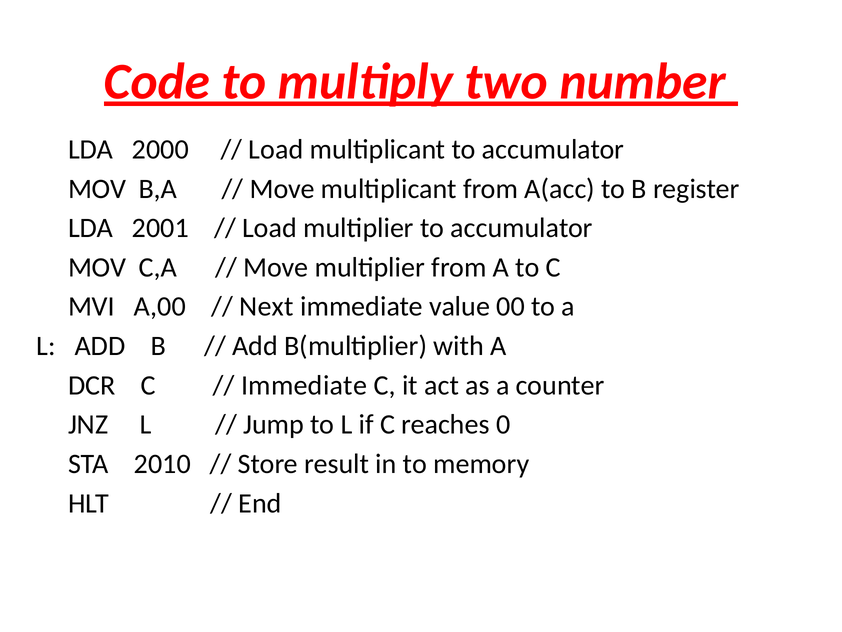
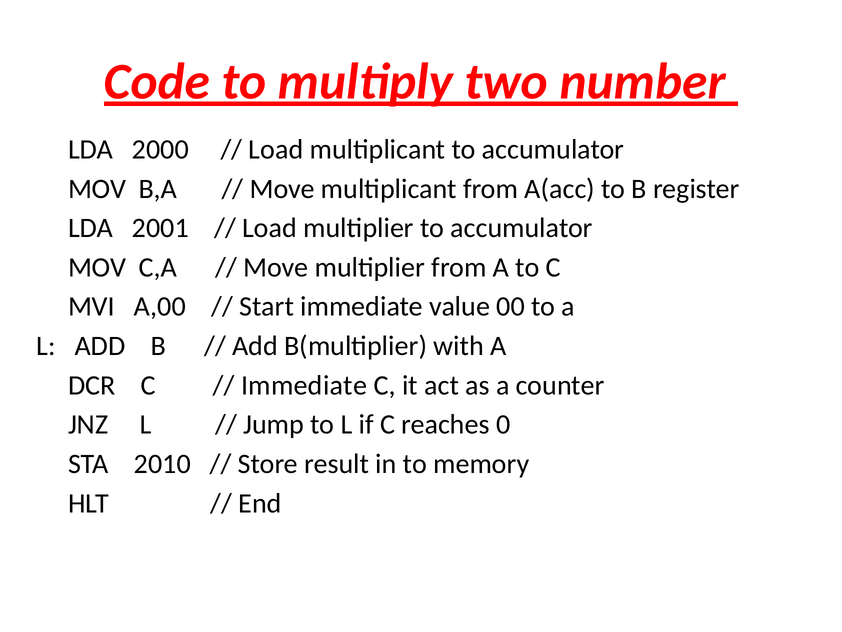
Next: Next -> Start (267, 306)
